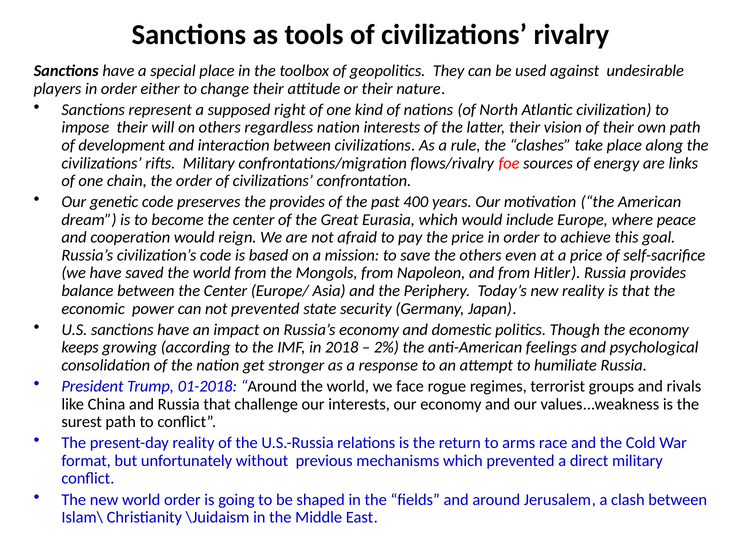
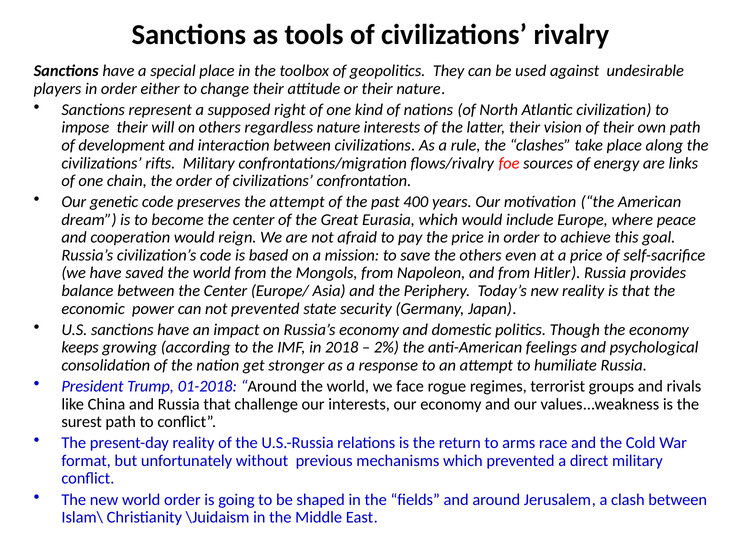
regardless nation: nation -> nature (339, 127)
the provides: provides -> attempt (297, 202)
